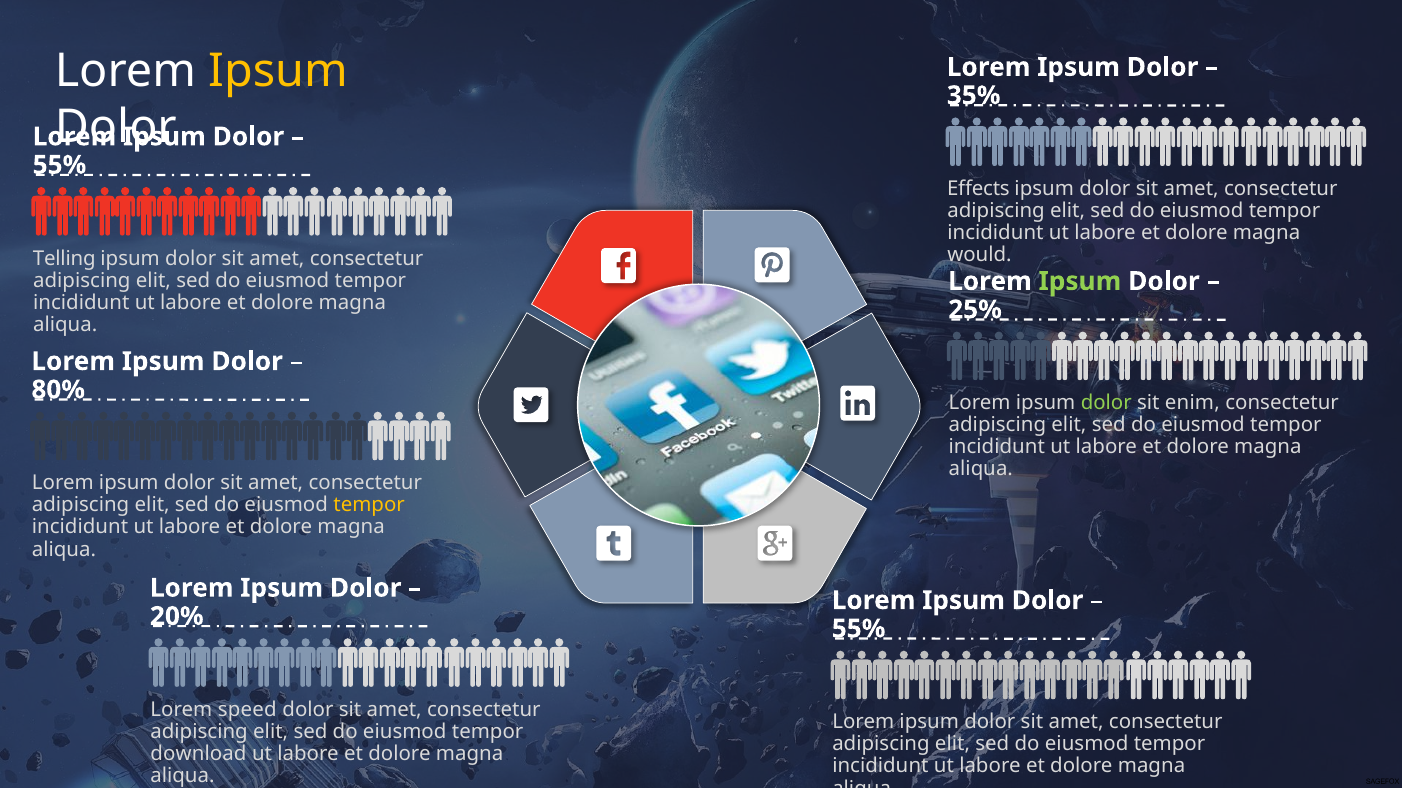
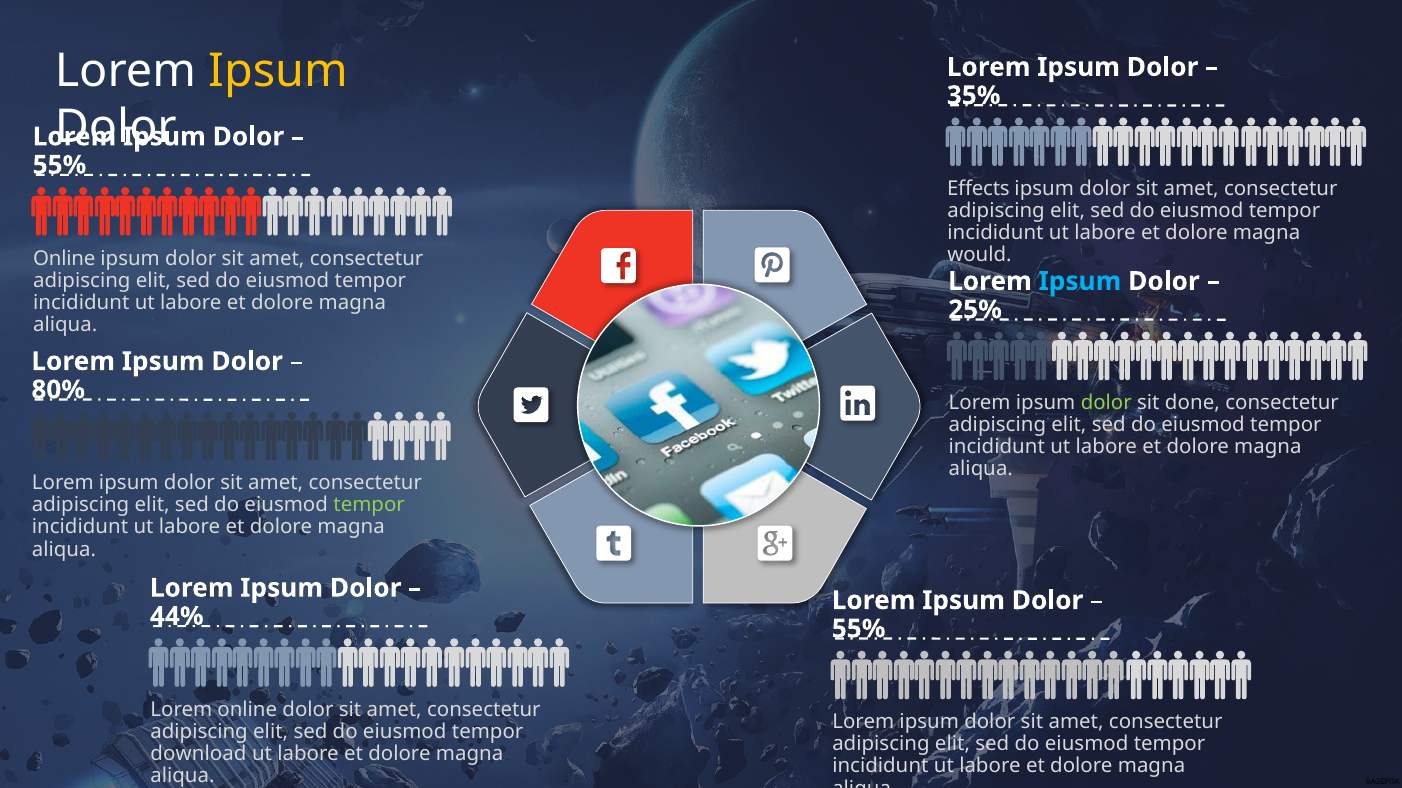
Telling: Telling -> Online (64, 259)
Ipsum colour: light green -> light blue (1080, 282)
enim: enim -> done (1192, 403)
tempor colour: yellow -> light green (369, 506)
20%: 20% -> 44% (177, 617)
Lorem speed: speed -> online (247, 710)
